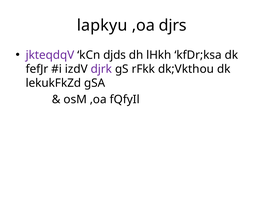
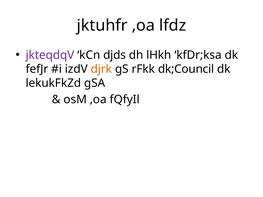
lapkyu: lapkyu -> jktuhfr (102, 25)
djrs: djrs -> lfdz (173, 25)
djrk colour: purple -> orange (101, 69)
dk;Vkthou: dk;Vkthou -> dk;Council (186, 69)
